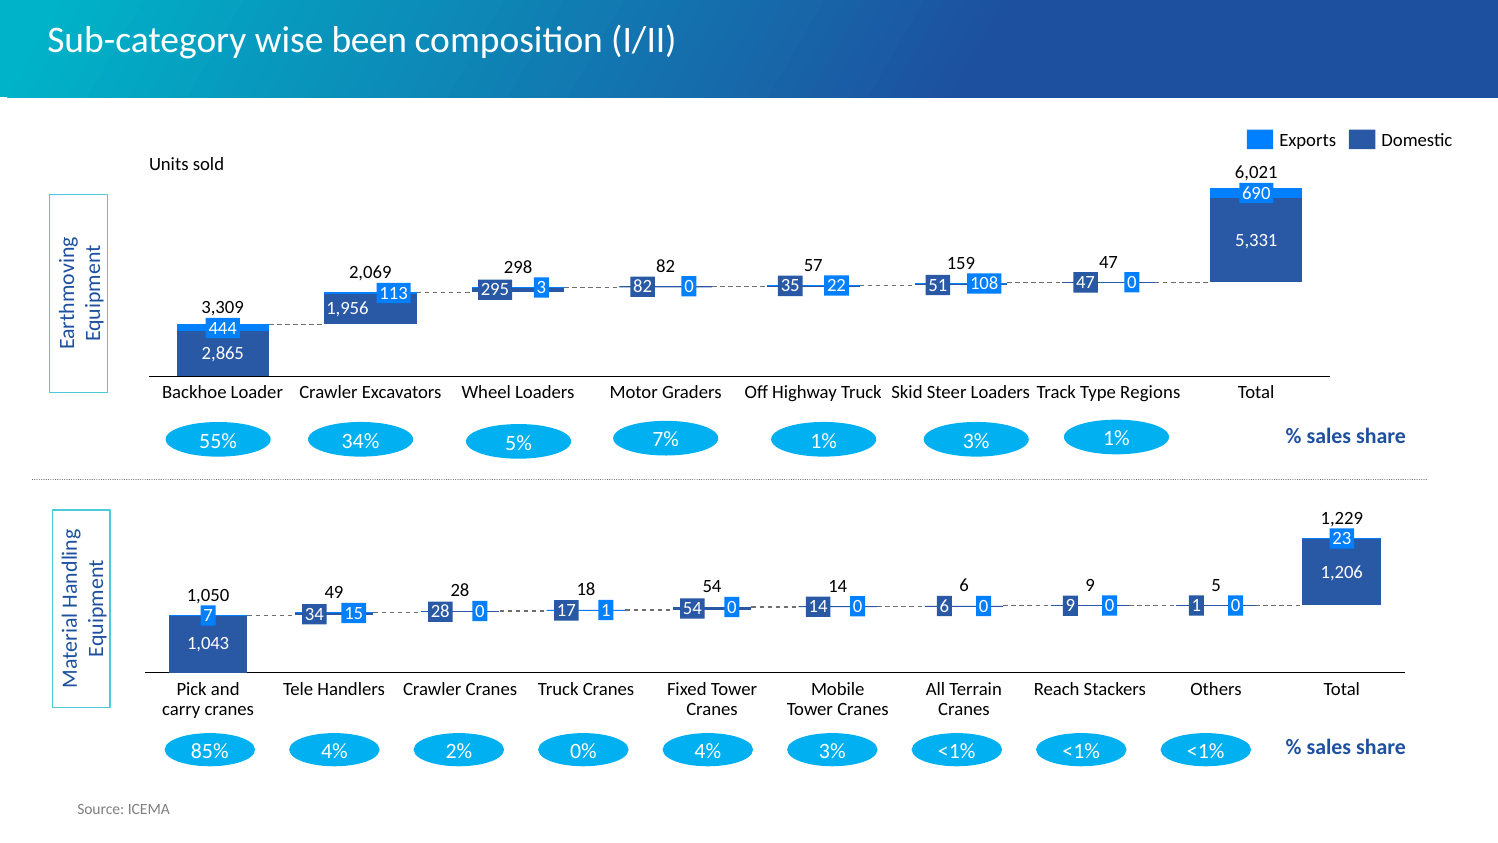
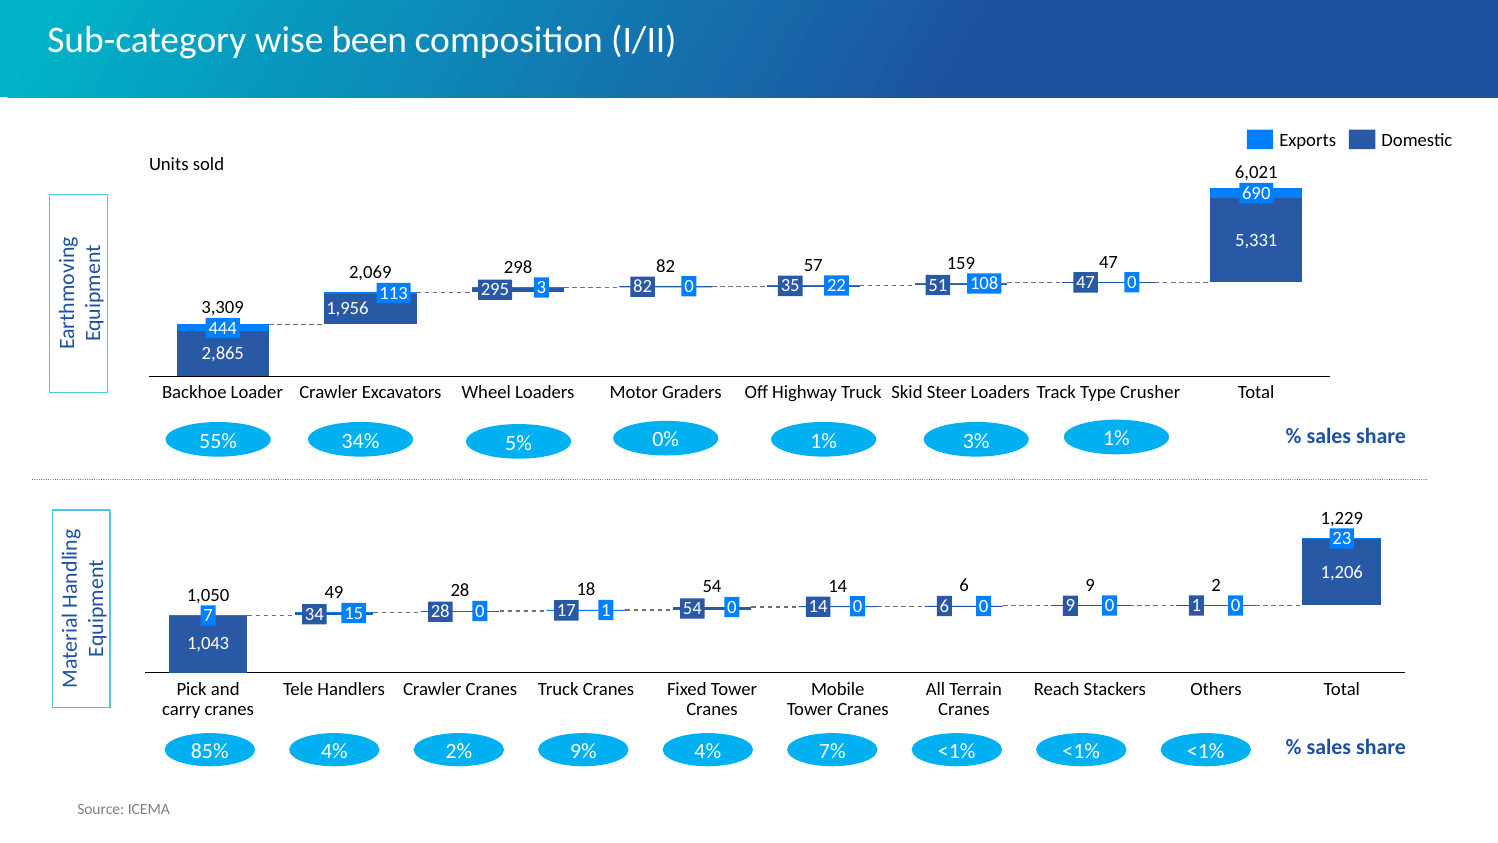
Regions: Regions -> Crusher (1150, 392)
7%: 7% -> 0% (666, 439)
5: 5 -> 2 (1216, 585)
0%: 0% -> 9% (583, 751)
4% 3%: 3% -> 7% (832, 751)
